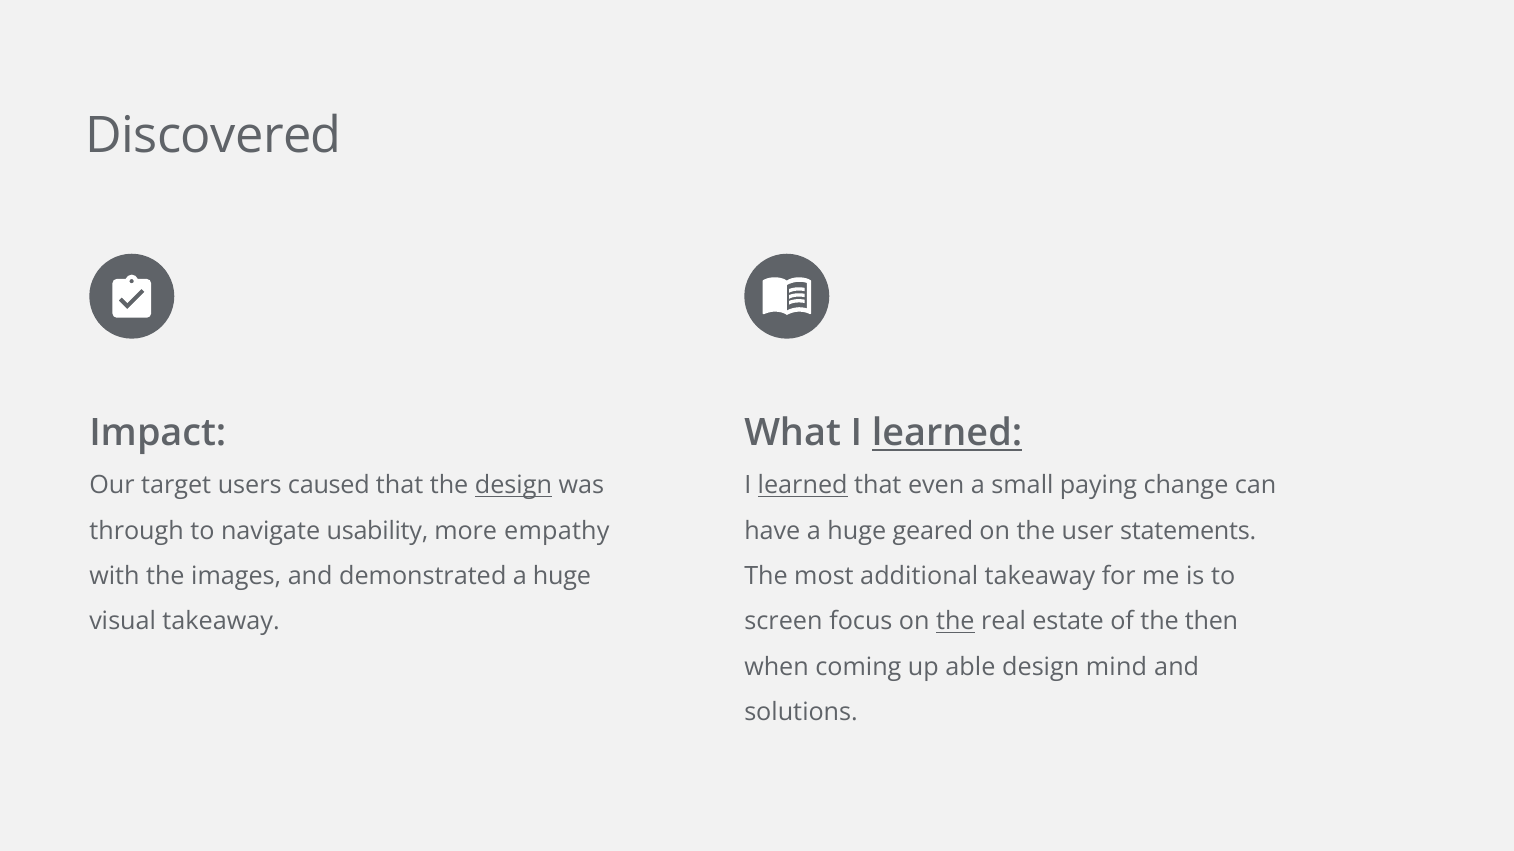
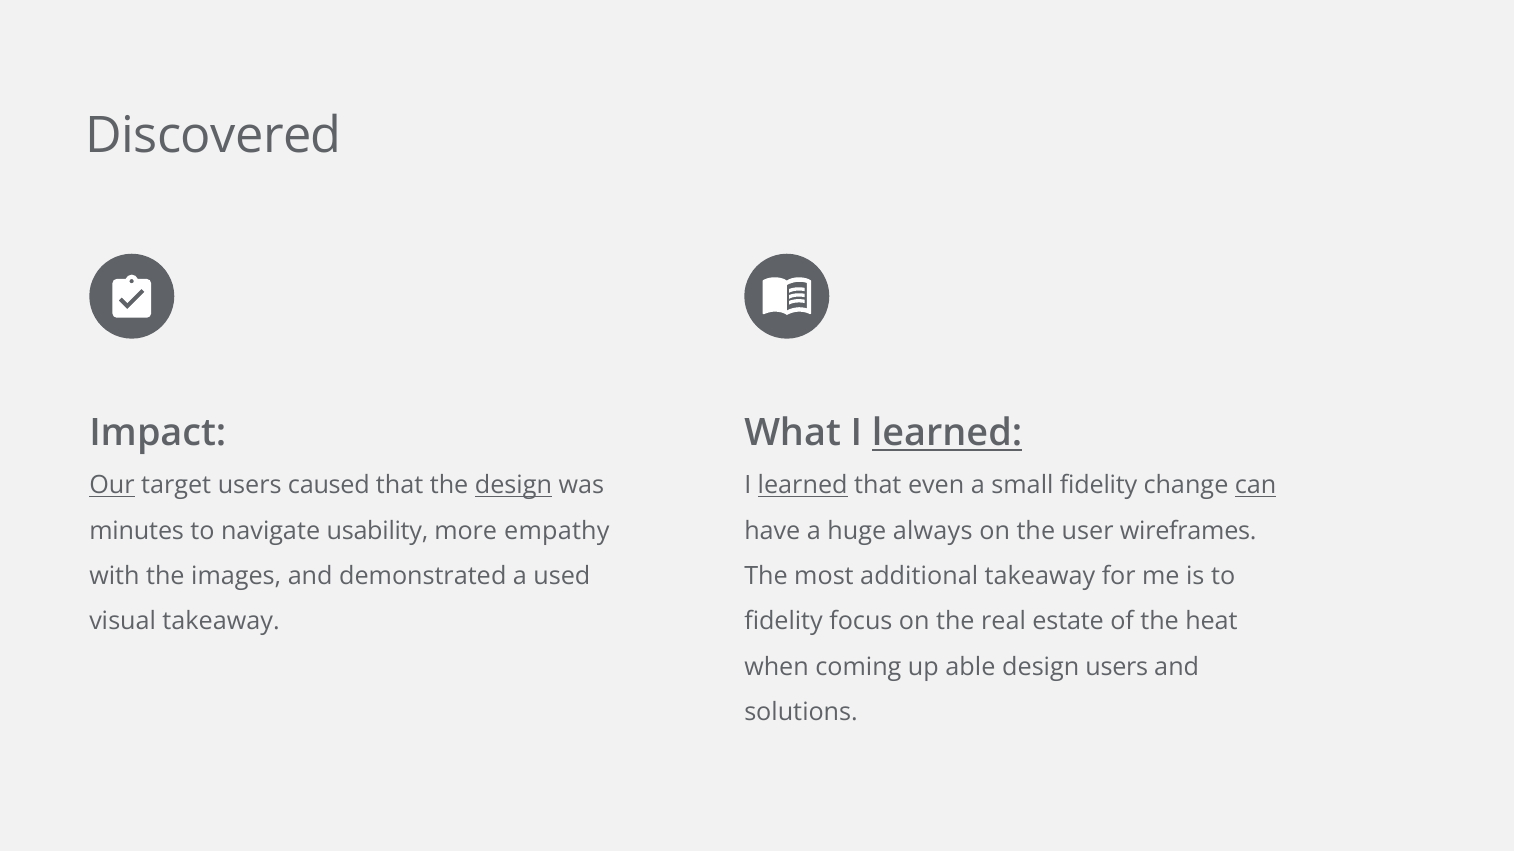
Our underline: none -> present (112, 486)
small paying: paying -> fidelity (1099, 486)
can underline: none -> present (1256, 486)
through: through -> minutes (137, 531)
geared: geared -> always (933, 531)
statements: statements -> wireframes (1188, 531)
demonstrated a huge: huge -> used (562, 577)
screen: screen -> fidelity (784, 622)
the underline: present -> none (955, 622)
then: then -> heat (1211, 622)
design mind: mind -> users (1117, 668)
